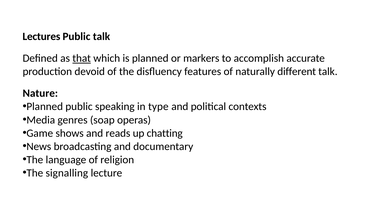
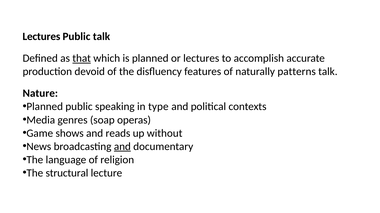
or markers: markers -> lectures (201, 59)
different: different -> patterns (297, 72)
chatting: chatting -> without (165, 134)
and underline: none -> present (122, 147)
signalling: signalling -> structural (67, 174)
